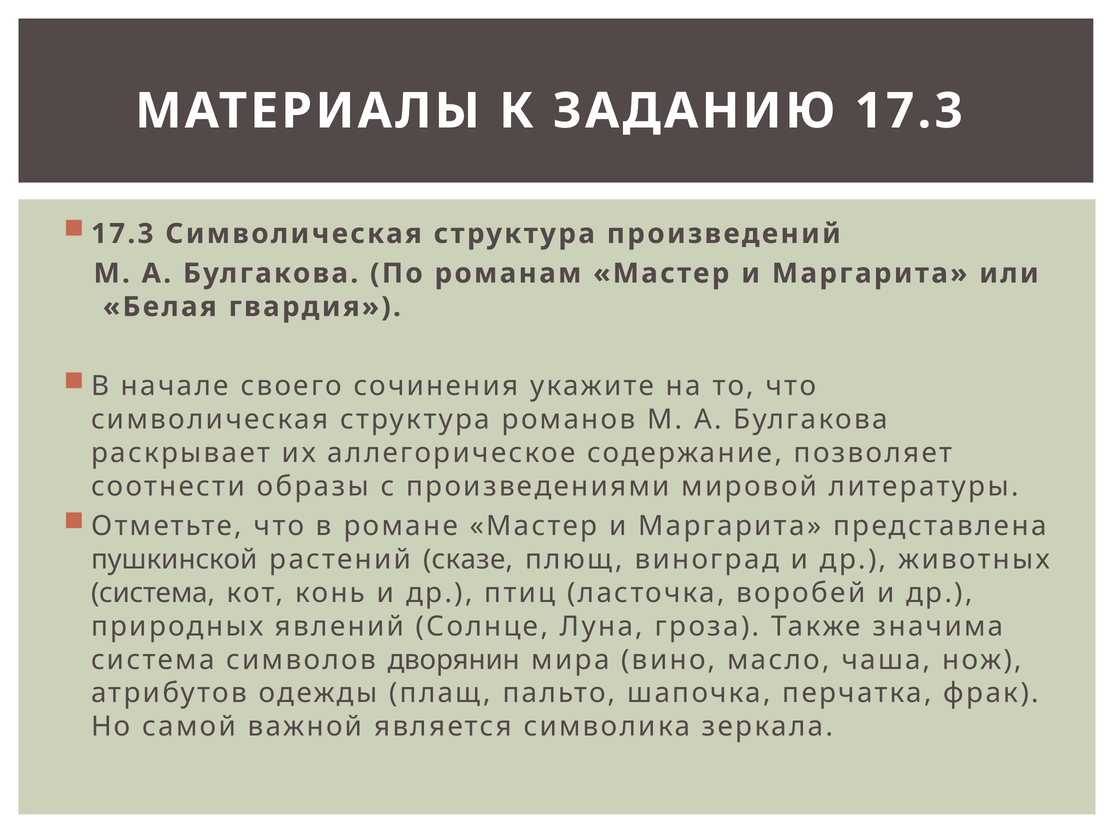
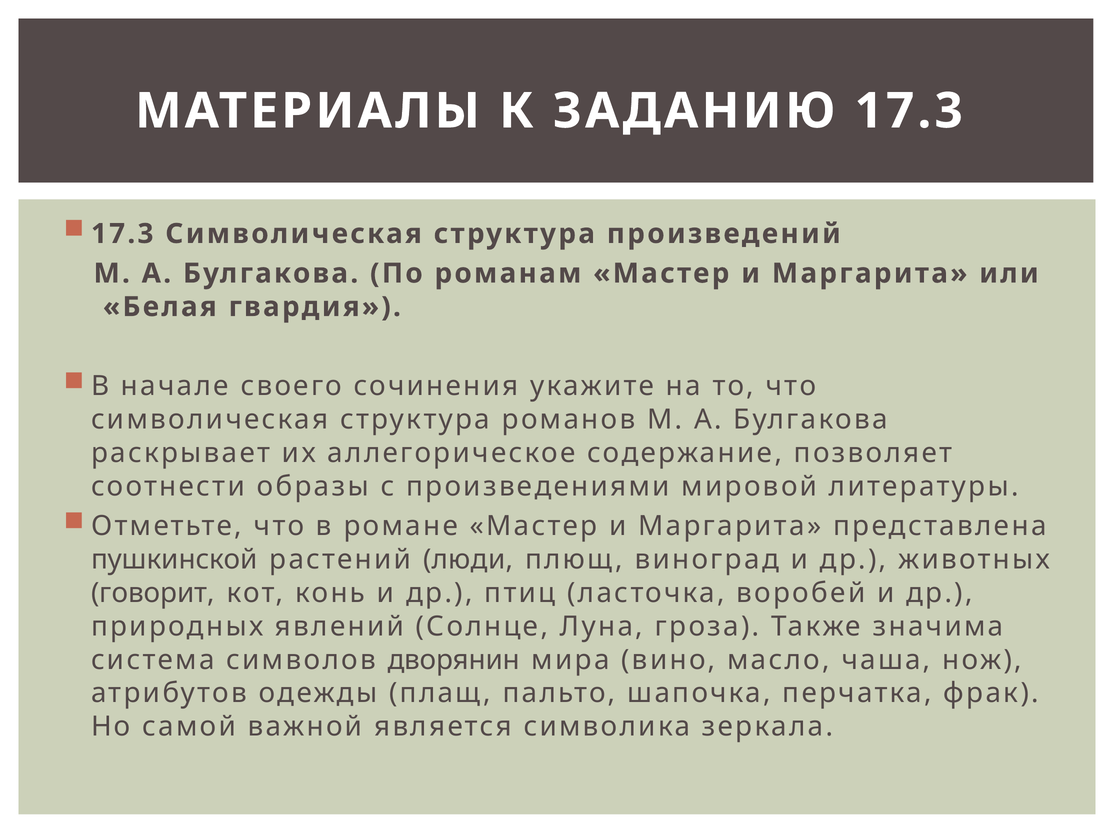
сказе: сказе -> люди (468, 560)
система: система -> говорит (153, 593)
